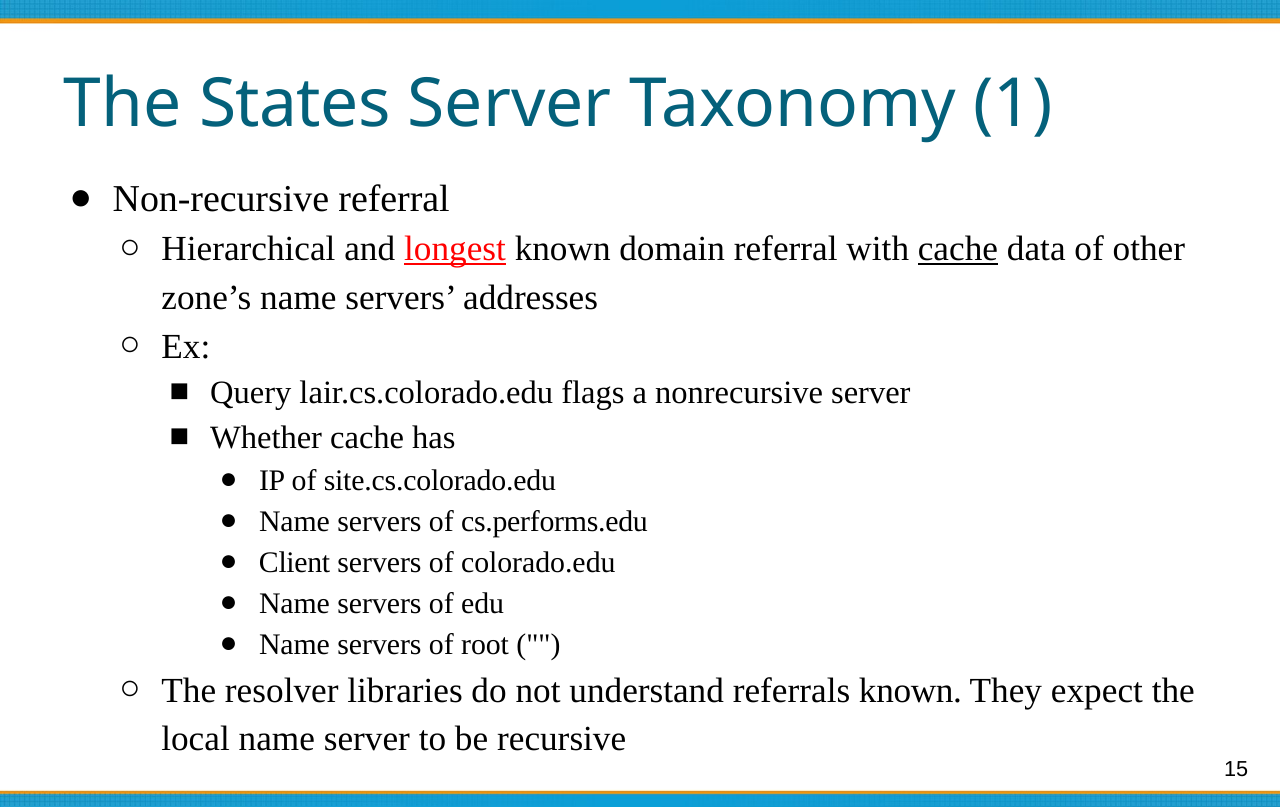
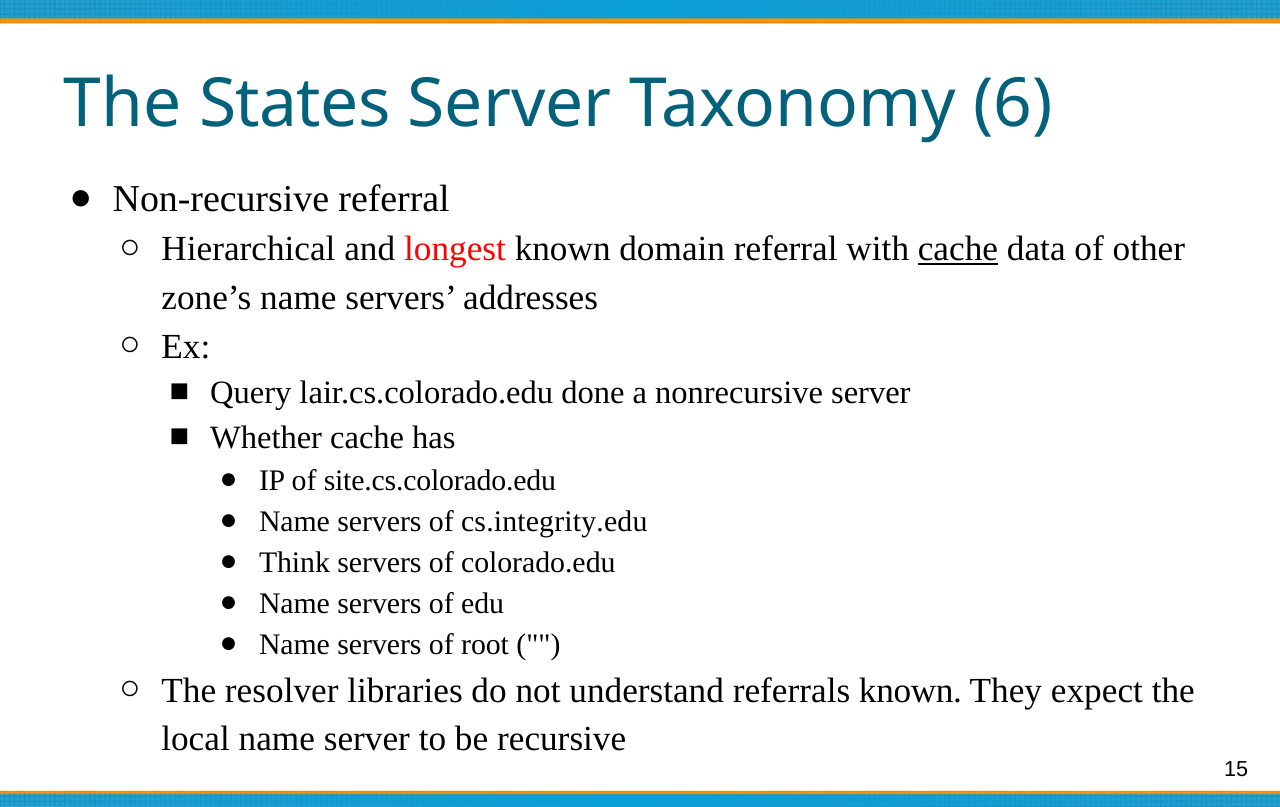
1: 1 -> 6 (1013, 104)
longest underline: present -> none (455, 249)
flags: flags -> done (593, 393)
cs.performs.edu: cs.performs.edu -> cs.integrity.edu (554, 521)
Client: Client -> Think (294, 562)
